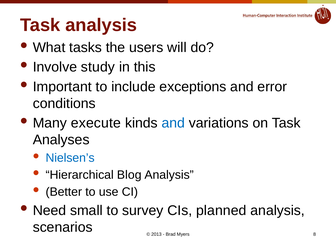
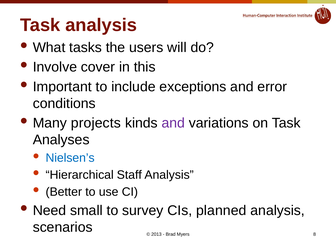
study: study -> cover (98, 67)
execute: execute -> projects (96, 123)
and colour: blue -> purple (173, 123)
Blog: Blog -> Staff (129, 175)
